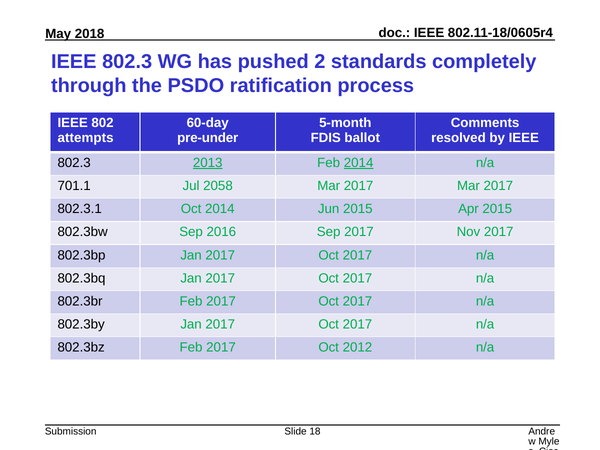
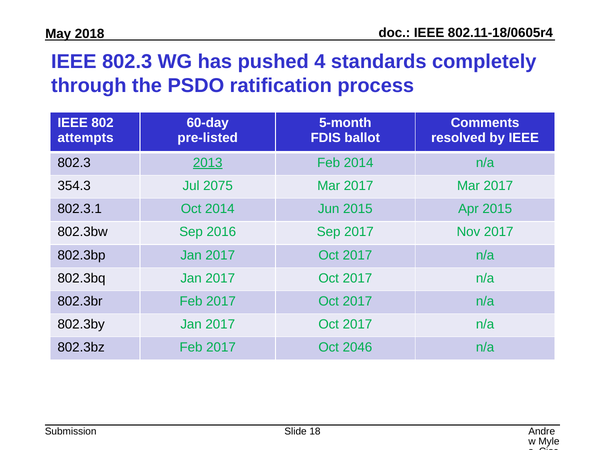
2: 2 -> 4 (320, 61)
pre-under: pre-under -> pre-listed (208, 138)
2014 underline: present -> none (359, 163)
701.1: 701.1 -> 354.3 (74, 186)
2058: 2058 -> 2075 (218, 186)
2012: 2012 -> 2046 (357, 347)
